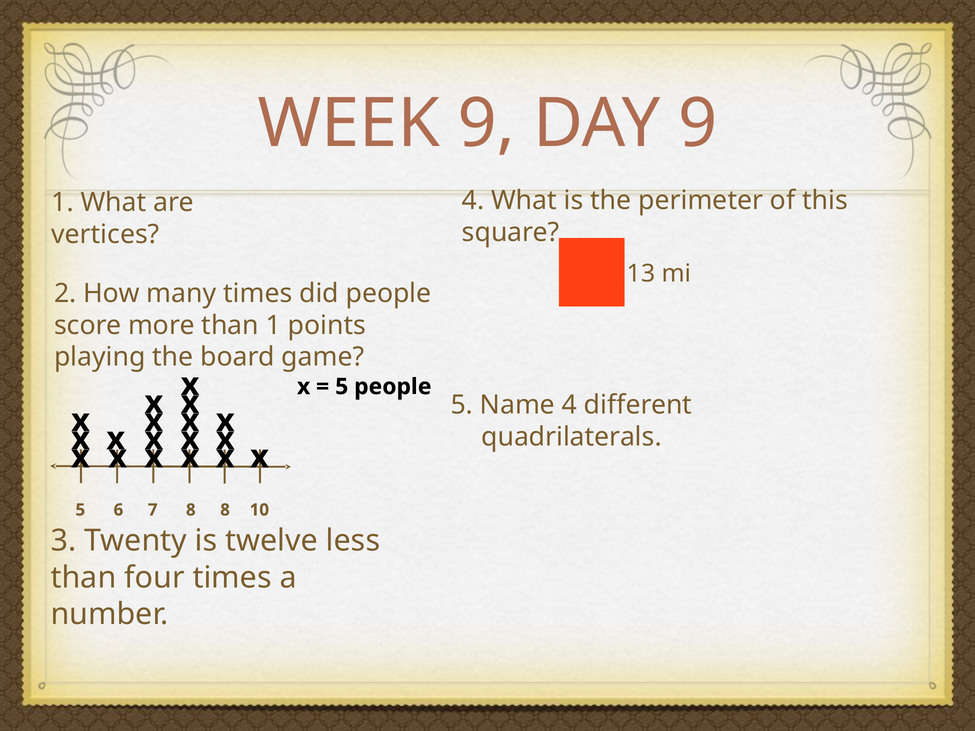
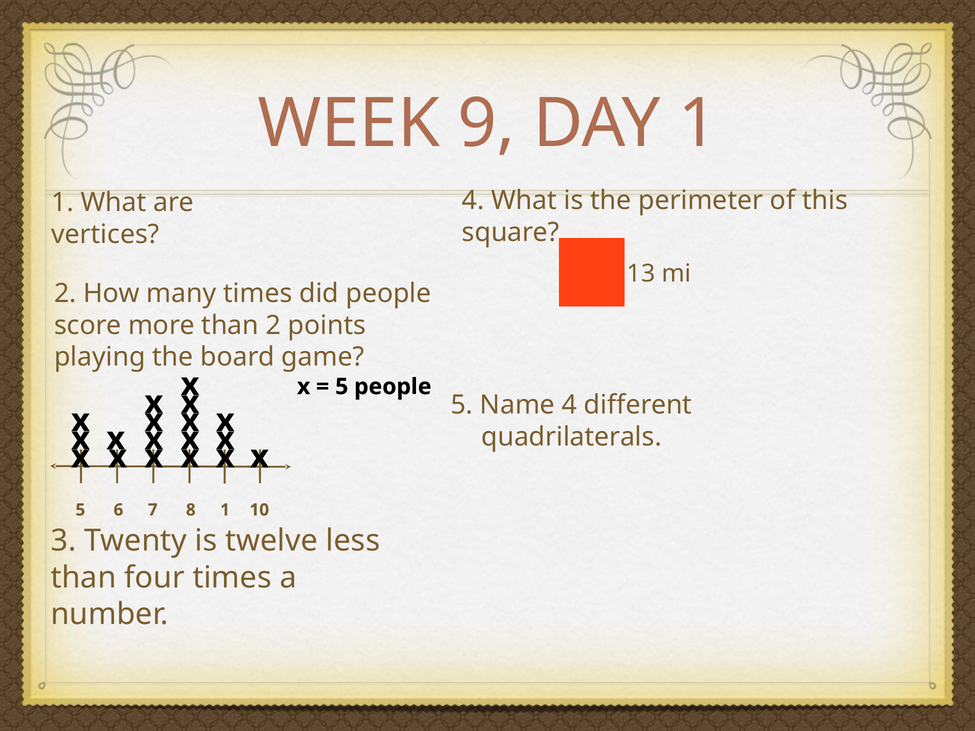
DAY 9: 9 -> 1 (698, 124)
than 1: 1 -> 2 (273, 325)
6 8: 8 -> 1 (225, 510)
